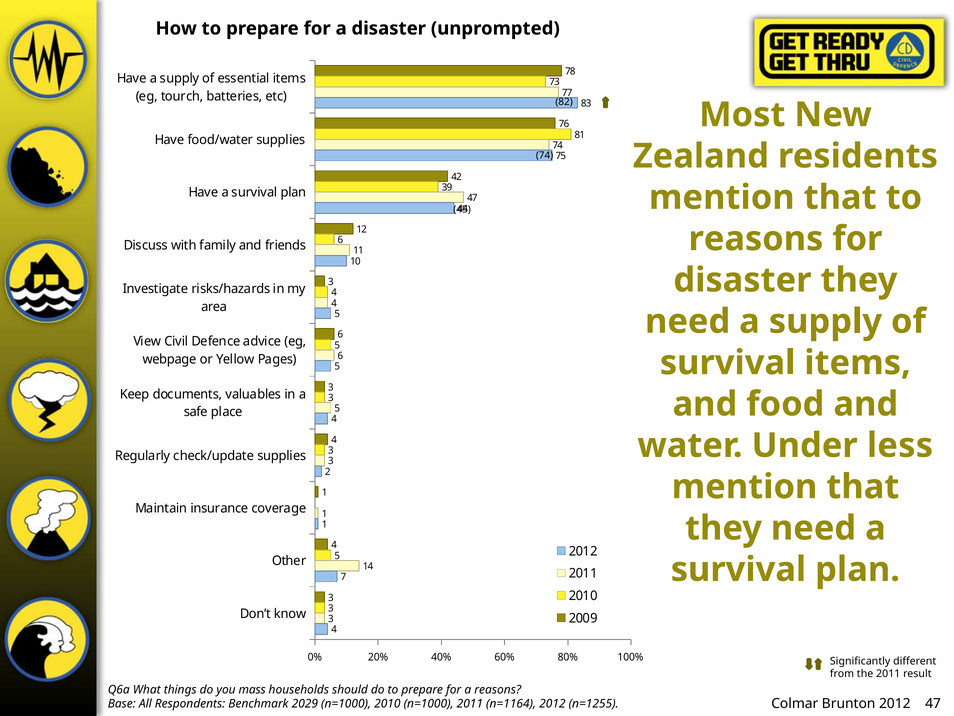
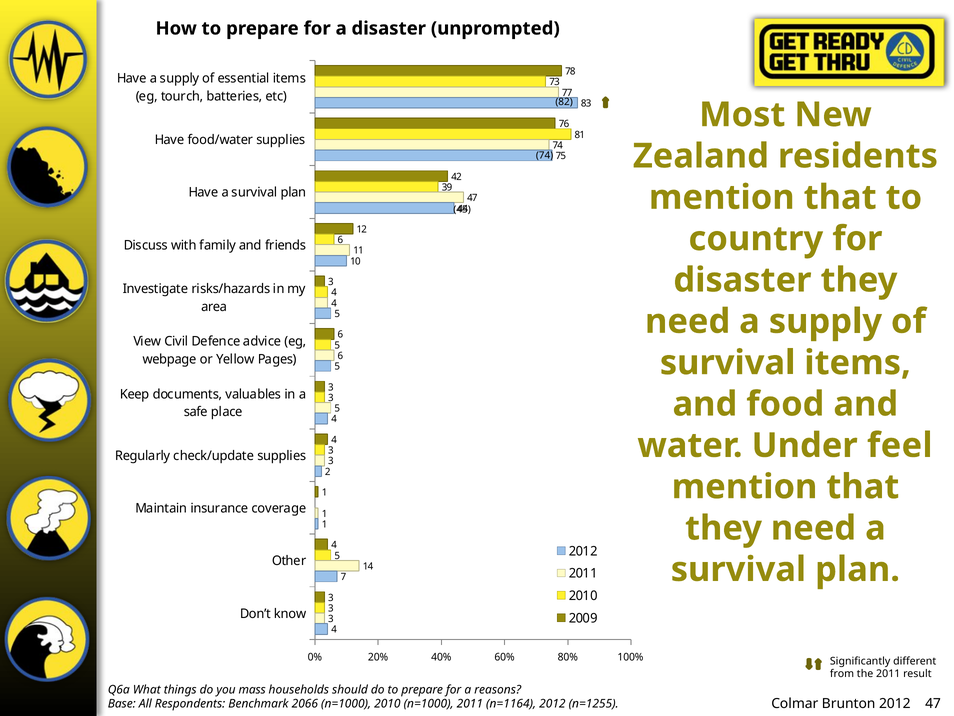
reasons: reasons -> country (756, 239)
less: less -> feel (900, 445)
2029: 2029 -> 2066 (305, 703)
